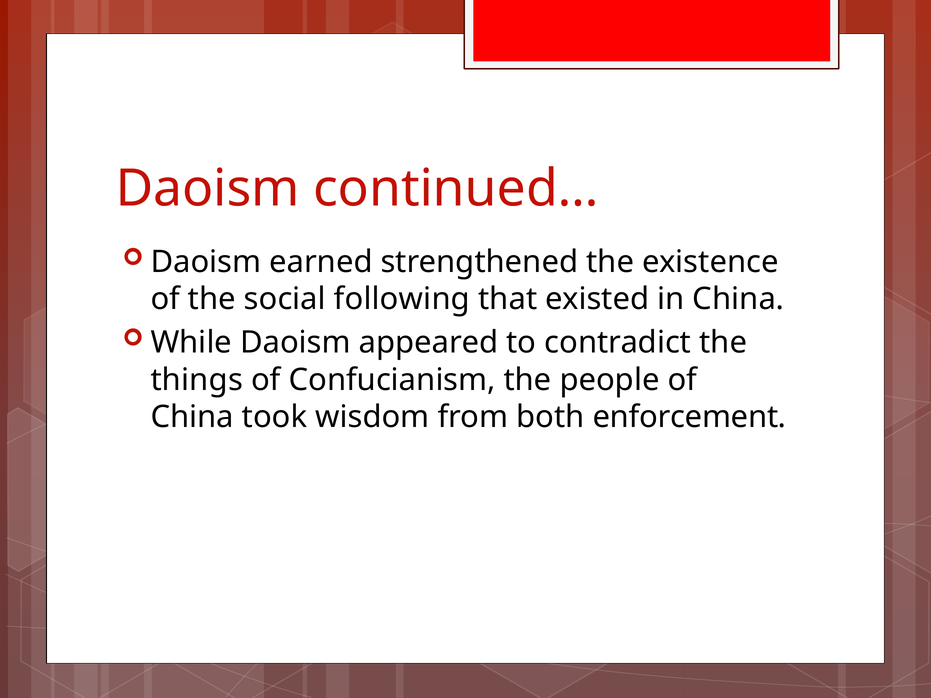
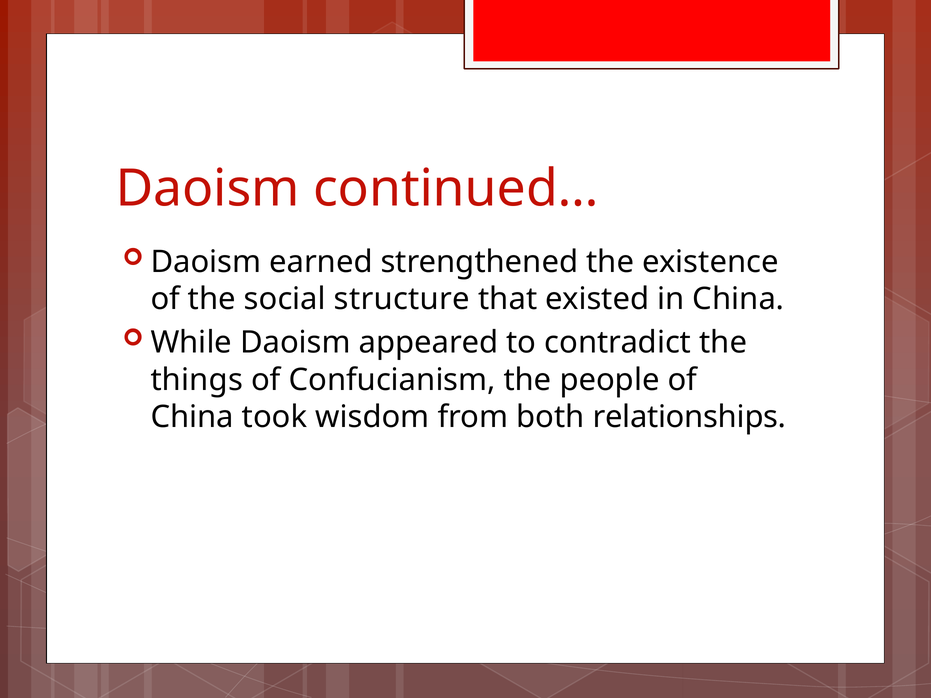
following: following -> structure (402, 299)
enforcement: enforcement -> relationships (689, 417)
